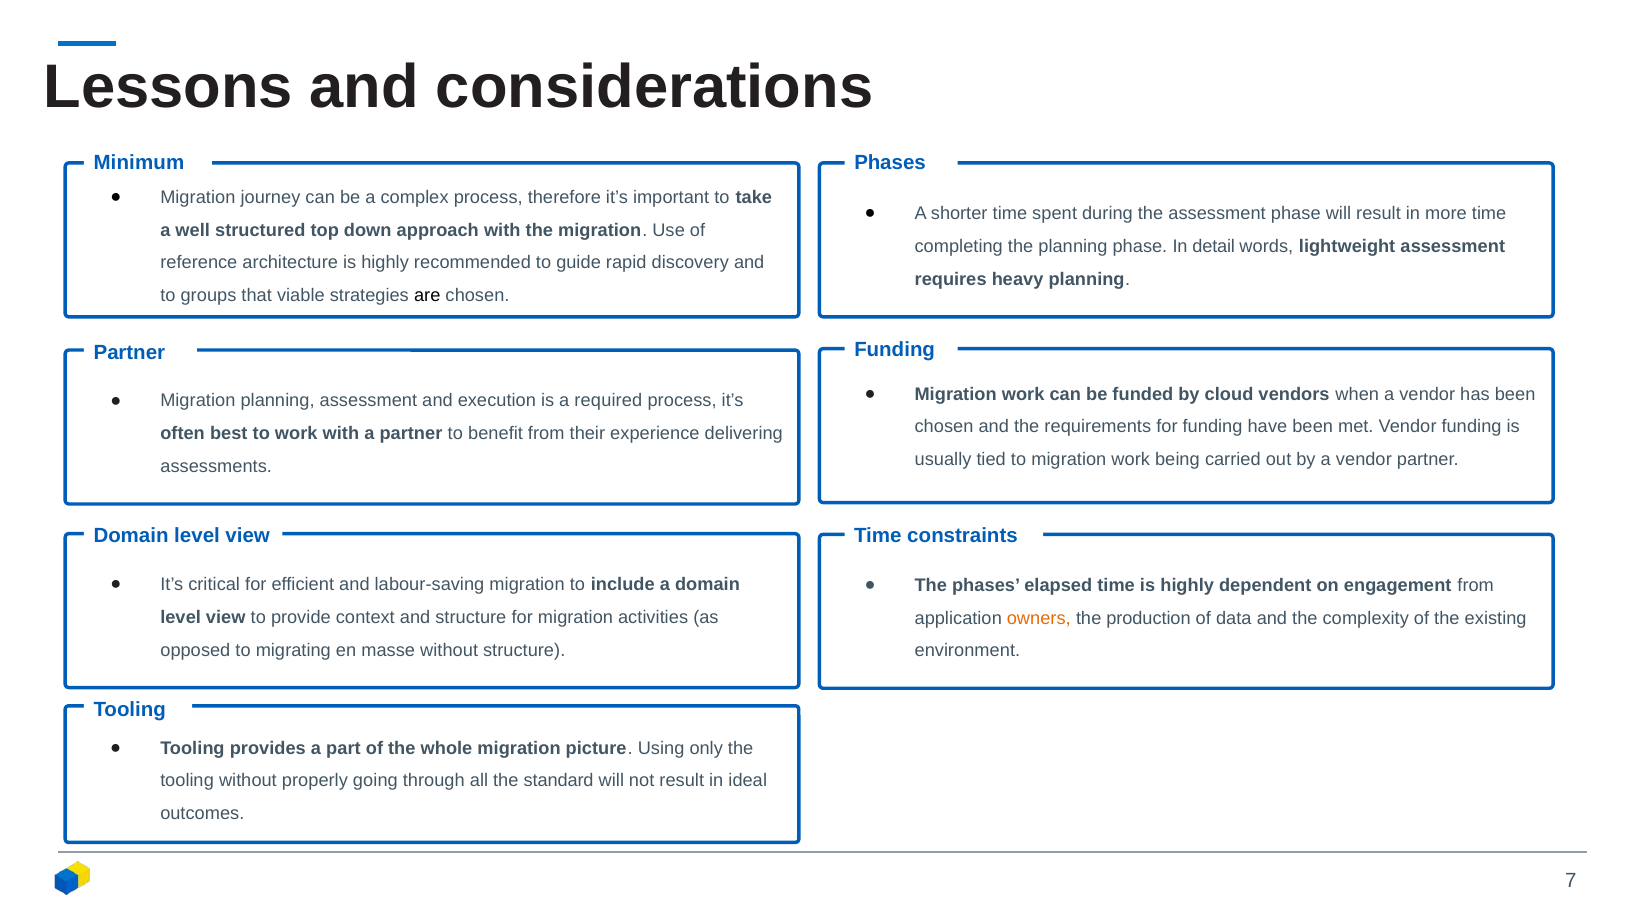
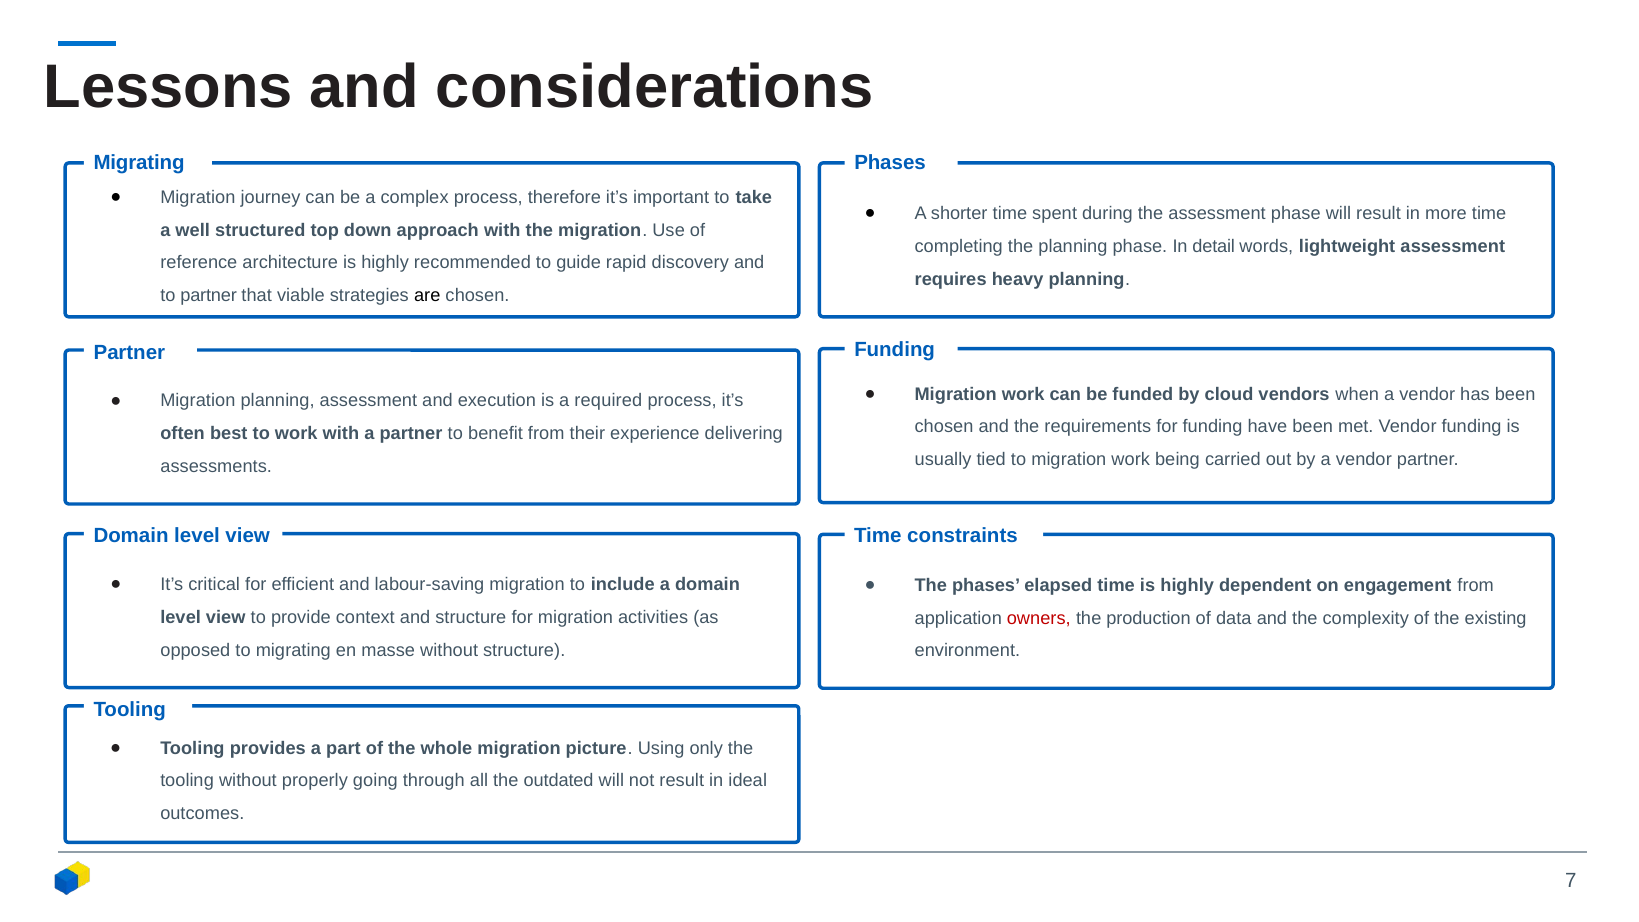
Minimum: Minimum -> Migrating (139, 163)
to groups: groups -> partner (209, 296)
owners colour: orange -> red (1039, 618)
standard: standard -> outdated (559, 781)
